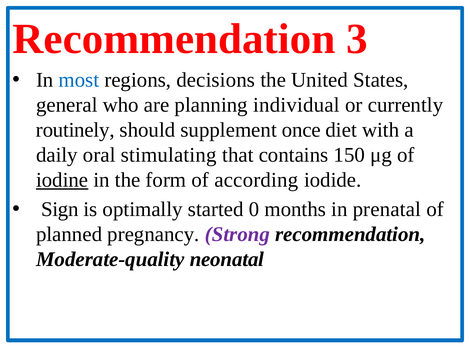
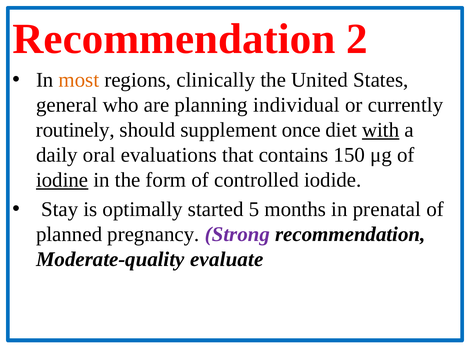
3: 3 -> 2 (357, 39)
most colour: blue -> orange (79, 80)
decisions: decisions -> clinically (216, 80)
with underline: none -> present (381, 130)
stimulating: stimulating -> evaluations (169, 155)
according: according -> controlled (256, 180)
Sign: Sign -> Stay (60, 210)
0: 0 -> 5 (254, 210)
neonatal: neonatal -> evaluate (227, 260)
